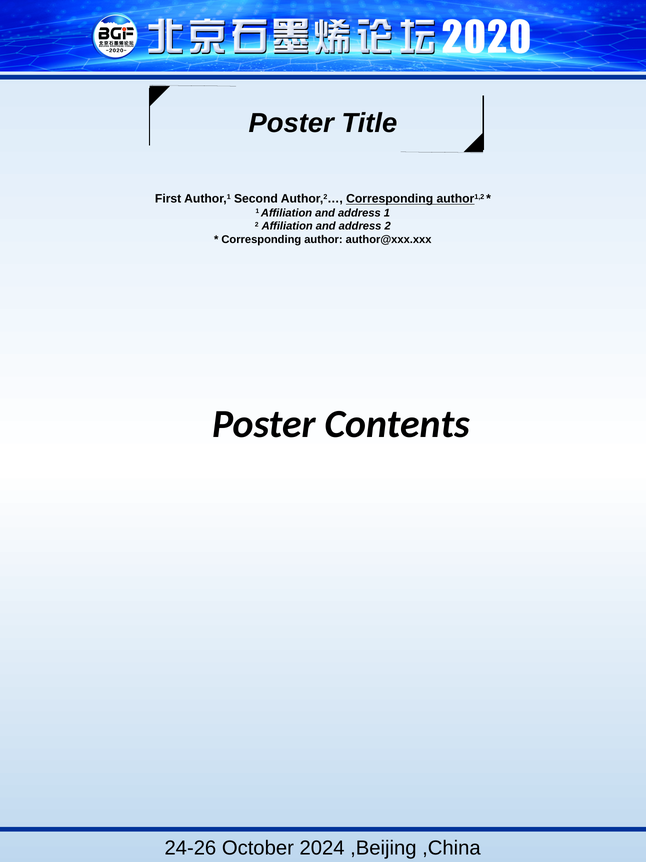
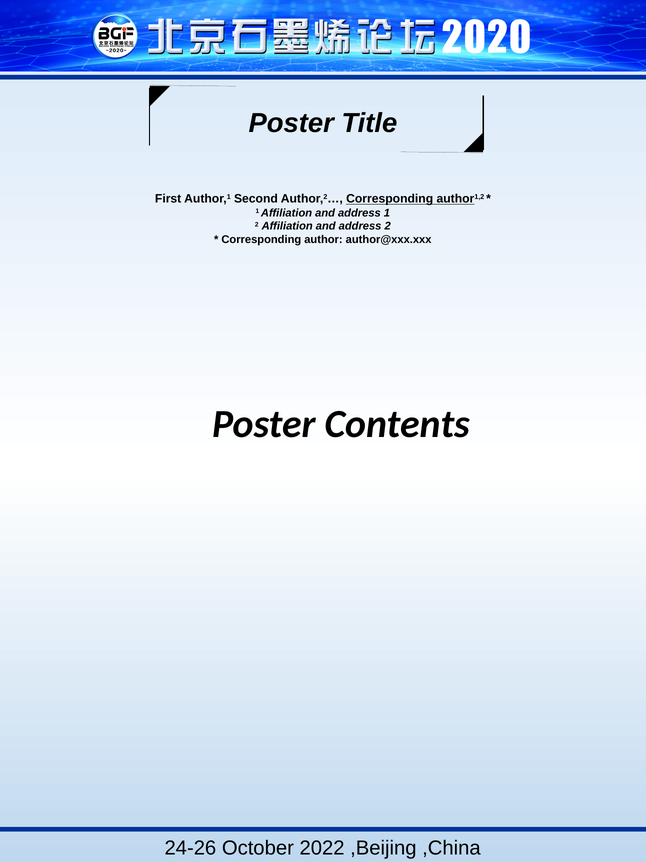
2024: 2024 -> 2022 (322, 848)
